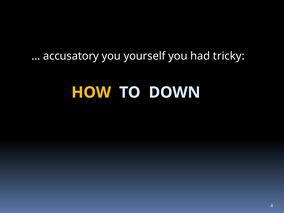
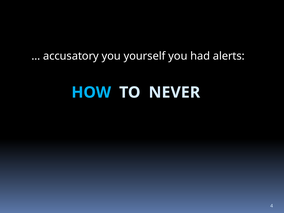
tricky: tricky -> alerts (229, 56)
HOW colour: yellow -> light blue (91, 92)
DOWN: DOWN -> NEVER (174, 92)
